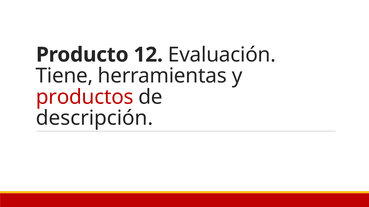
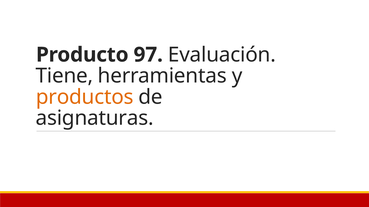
12: 12 -> 97 (148, 55)
productos colour: red -> orange (85, 97)
descripción: descripción -> asignaturas (95, 118)
